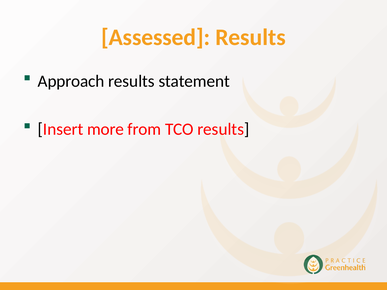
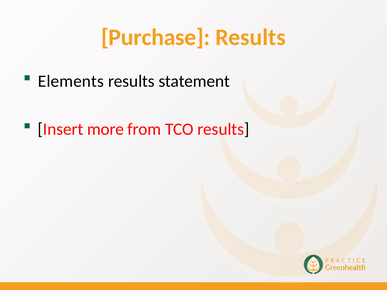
Assessed: Assessed -> Purchase (156, 37)
Approach: Approach -> Elements (71, 81)
